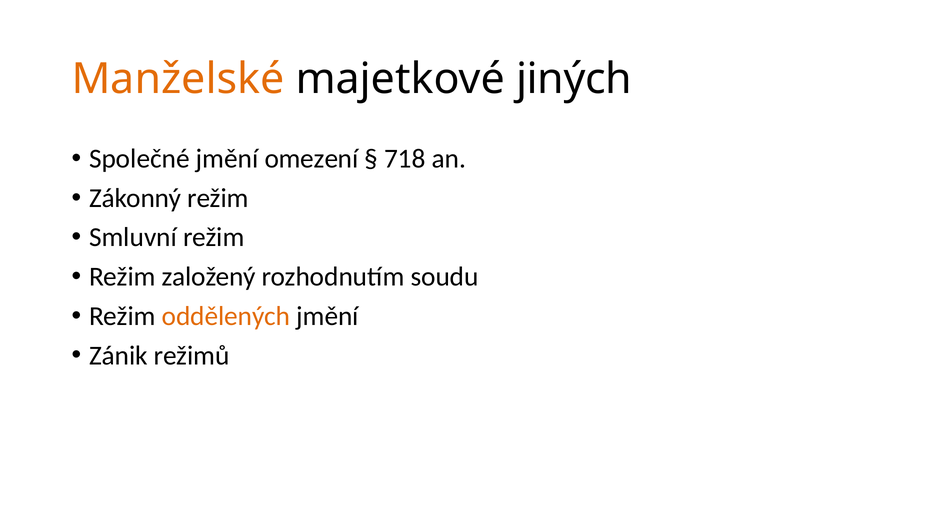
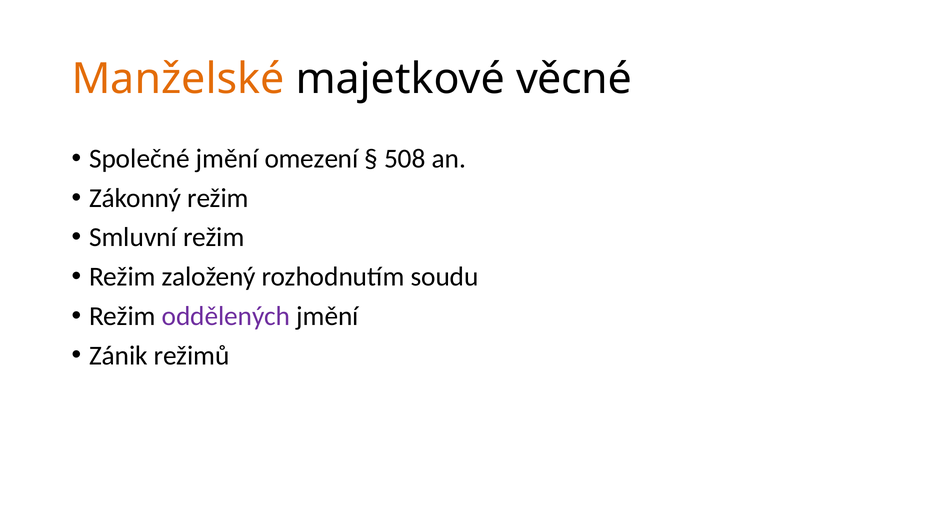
jiných: jiných -> věcné (574, 79)
718: 718 -> 508 (405, 159)
oddělených colour: orange -> purple (226, 316)
